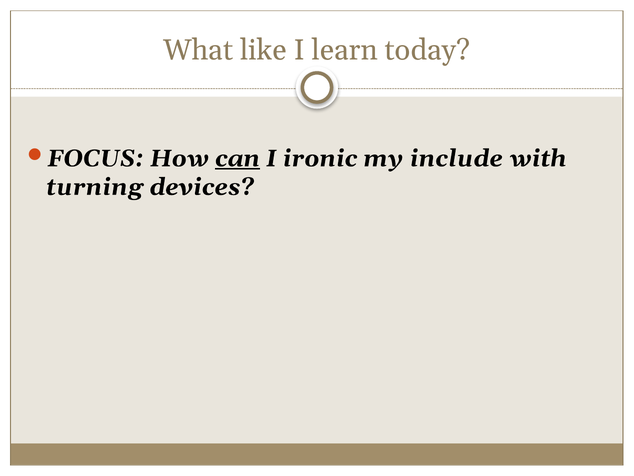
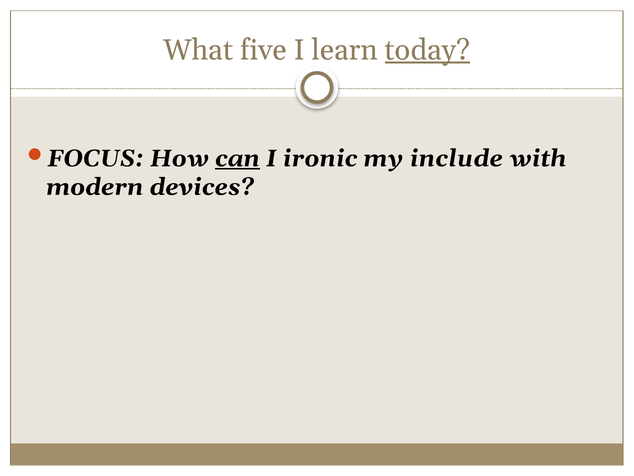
like: like -> five (263, 50)
today underline: none -> present (428, 50)
turning: turning -> modern (95, 187)
